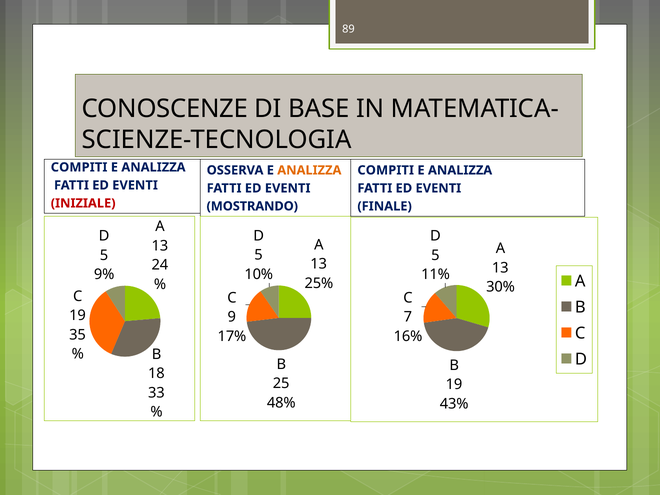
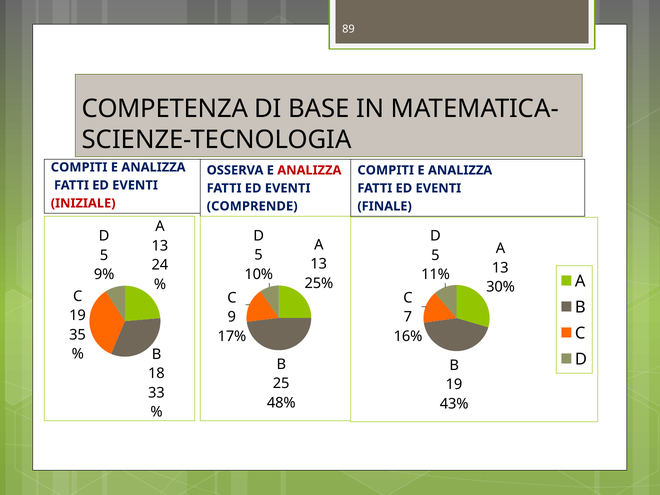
CONOSCENZE: CONOSCENZE -> COMPETENZA (165, 109)
ANALIZZA colour: orange -> red (309, 170)
MOSTRANDO: MOSTRANDO -> COMPRENDE (252, 206)
